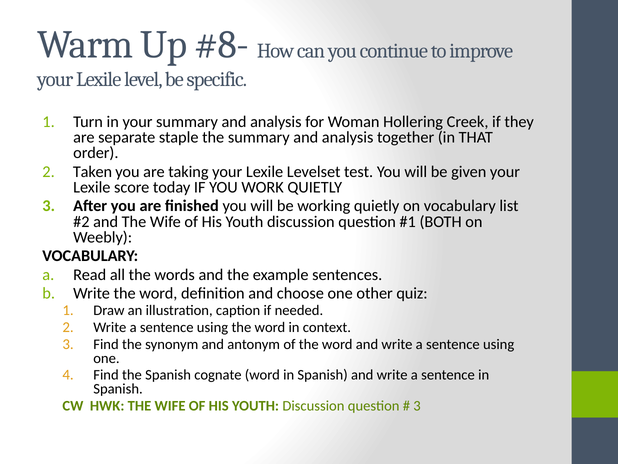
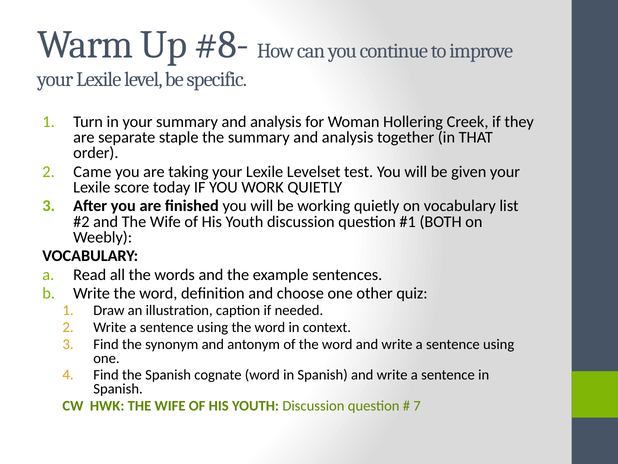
Taken: Taken -> Came (92, 171)
3: 3 -> 7 (417, 405)
